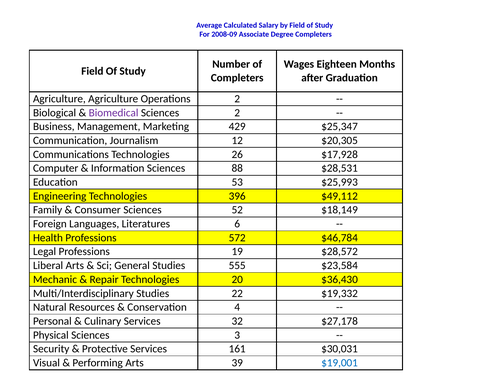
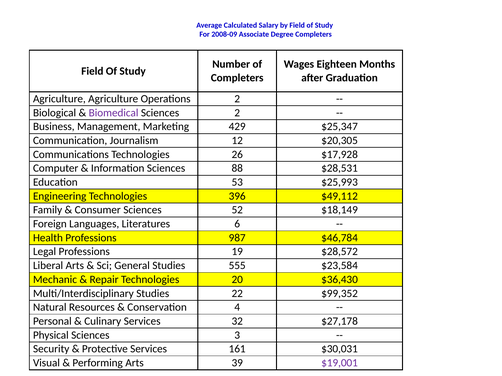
572: 572 -> 987 (237, 238)
$19,332: $19,332 -> $99,352 (340, 294)
$19,001 colour: blue -> purple (340, 363)
